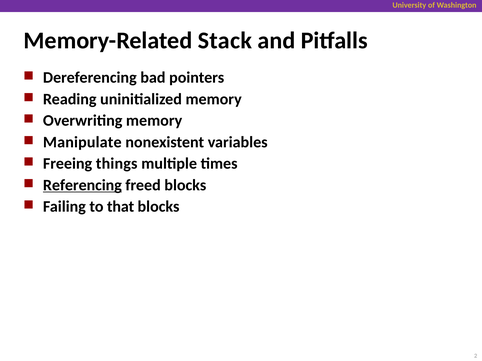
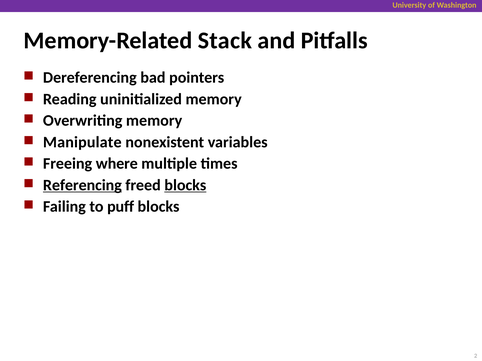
things: things -> where (117, 164)
blocks underline: none -> present (185, 185)
that: that -> puff (121, 207)
